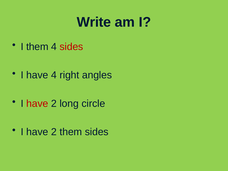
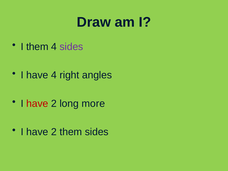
Write: Write -> Draw (94, 22)
sides colour: red -> purple (71, 47)
circle: circle -> more (93, 104)
